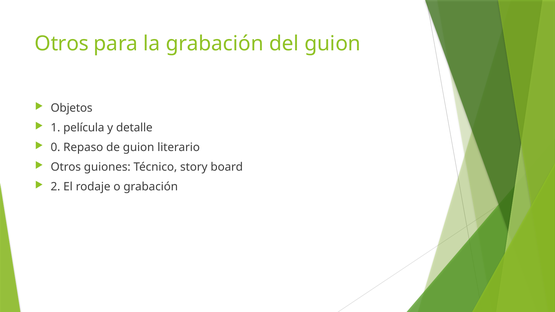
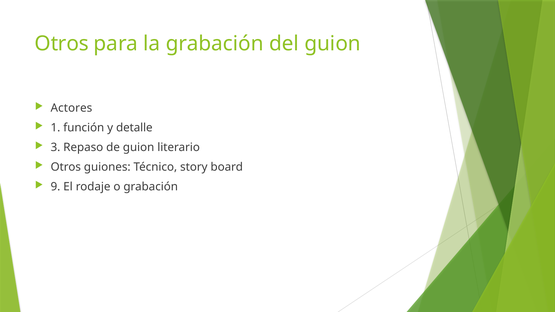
Objetos: Objetos -> Actores (71, 108)
película: película -> función (84, 128)
0: 0 -> 3 (55, 148)
2: 2 -> 9 (55, 187)
